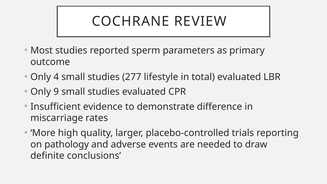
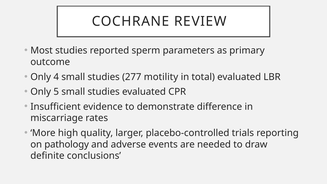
lifestyle: lifestyle -> motility (161, 77)
9: 9 -> 5 (56, 92)
